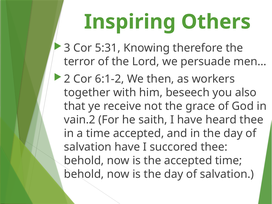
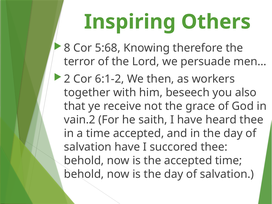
3: 3 -> 8 (67, 48)
5:31: 5:31 -> 5:68 (108, 48)
